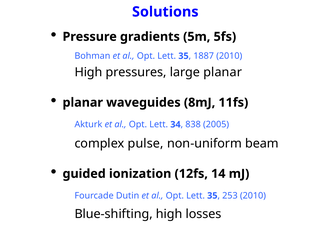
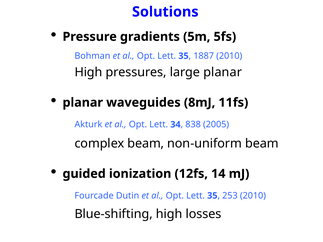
complex pulse: pulse -> beam (146, 144)
